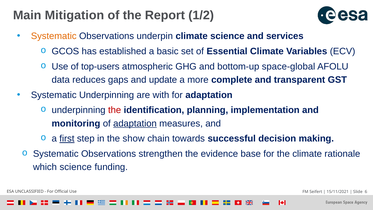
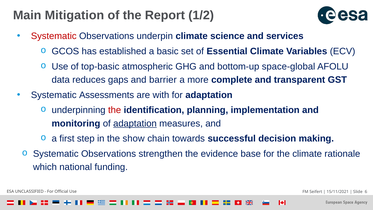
Systematic colour: orange -> red (54, 36)
top-users: top-users -> top-basic (100, 66)
update: update -> barrier (163, 80)
Systematic Underpinning: Underpinning -> Assessments (107, 95)
first underline: present -> none (67, 139)
which science: science -> national (76, 167)
